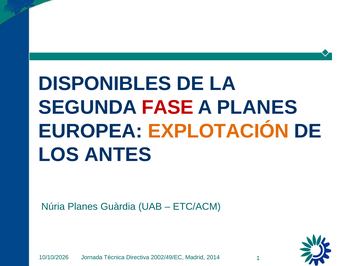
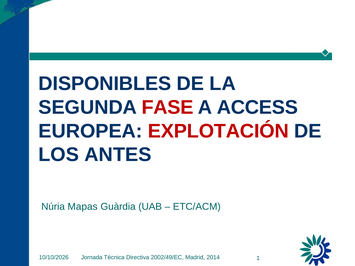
A PLANES: PLANES -> ACCESS (257, 107)
EXPLOTACIÓN colour: orange -> red (218, 131)
Núria Planes: Planes -> Mapas (83, 207)
